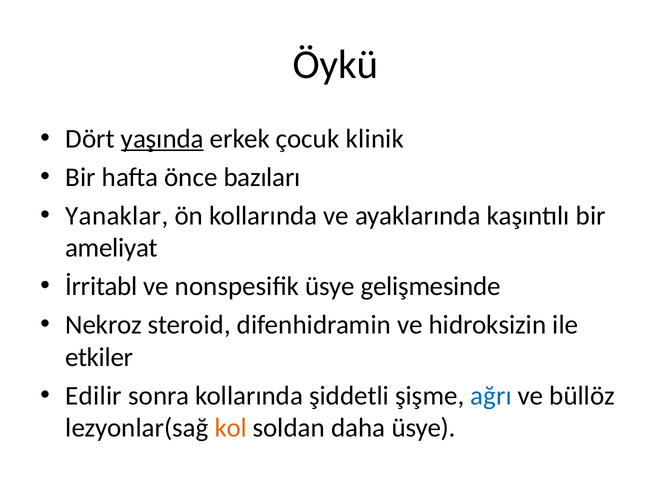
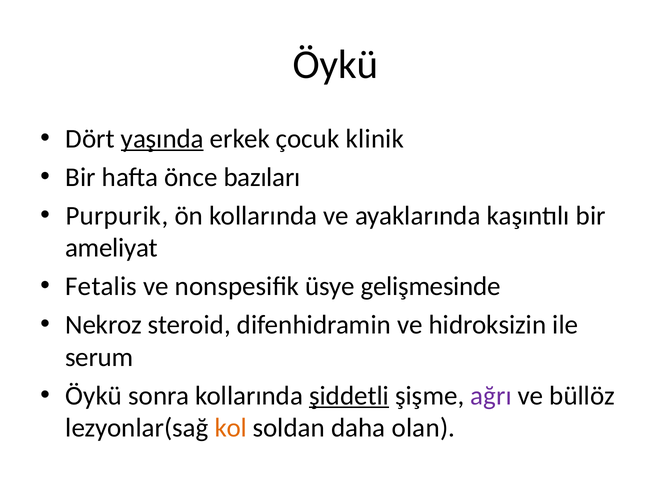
Yanaklar: Yanaklar -> Purpurik (117, 216)
İrritabl: İrritabl -> Fetalis (101, 287)
etkiler: etkiler -> serum (99, 357)
Edilir: Edilir -> Öykü (94, 396)
şiddetli underline: none -> present (349, 396)
ağrı colour: blue -> purple (491, 396)
daha üsye: üsye -> olan (423, 428)
